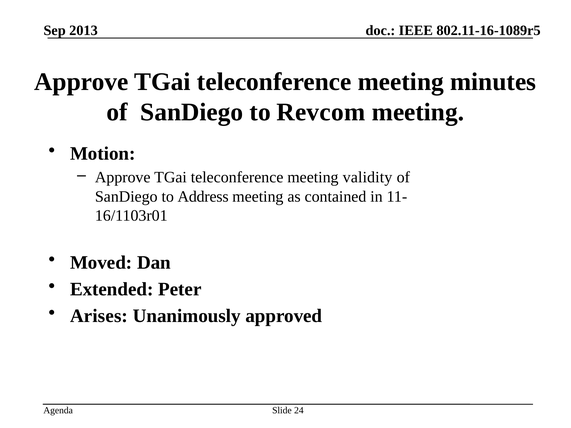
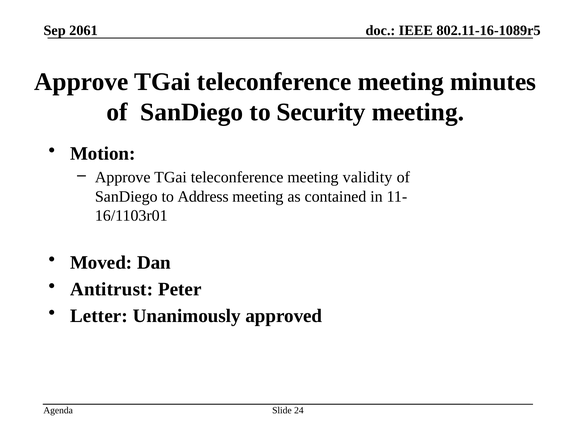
2013: 2013 -> 2061 (83, 30)
Revcom: Revcom -> Security (321, 112)
Extended: Extended -> Antitrust (112, 289)
Arises: Arises -> Letter (99, 316)
